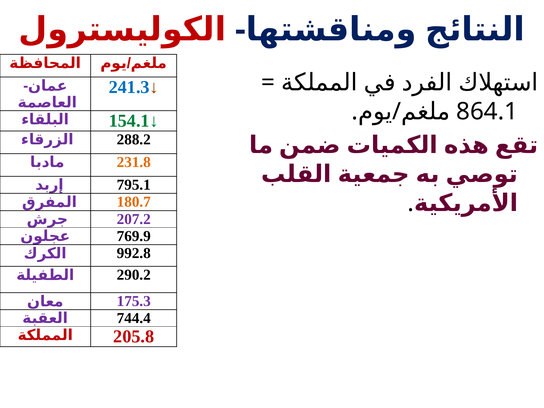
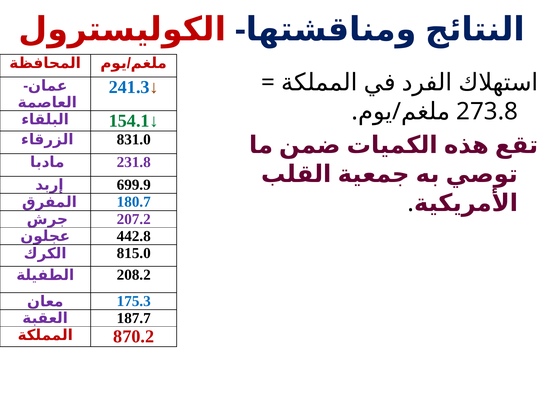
864.1: 864.1 -> 273.8 (487, 111)
288.2: 288.2 -> 831.0 (134, 139)
231.8 colour: orange -> purple (134, 162)
795.1: 795.1 -> 699.9 (134, 185)
180.7 colour: orange -> blue (134, 202)
769.9: 769.9 -> 442.8 (134, 236)
992.8: 992.8 -> 815.0 (134, 253)
290.2: 290.2 -> 208.2 (134, 275)
175.3 colour: purple -> blue (134, 301)
744.4: 744.4 -> 187.7 (134, 318)
205.8: 205.8 -> 870.2 (134, 337)
